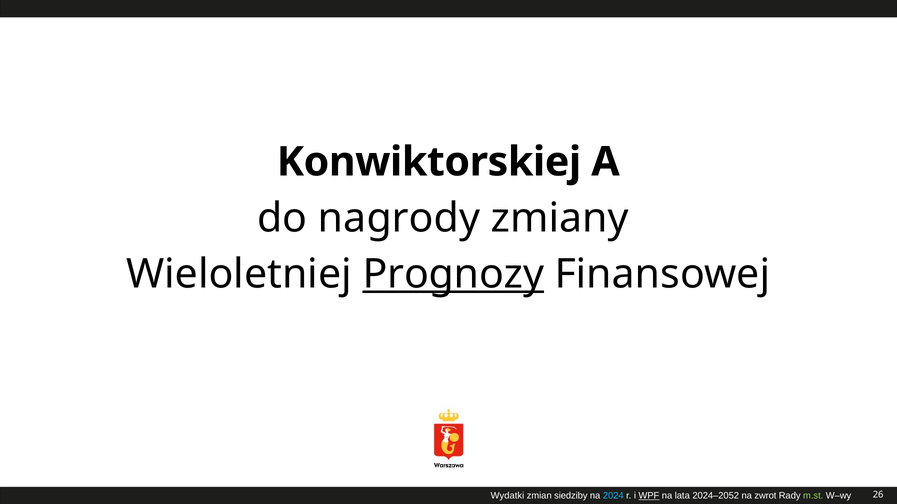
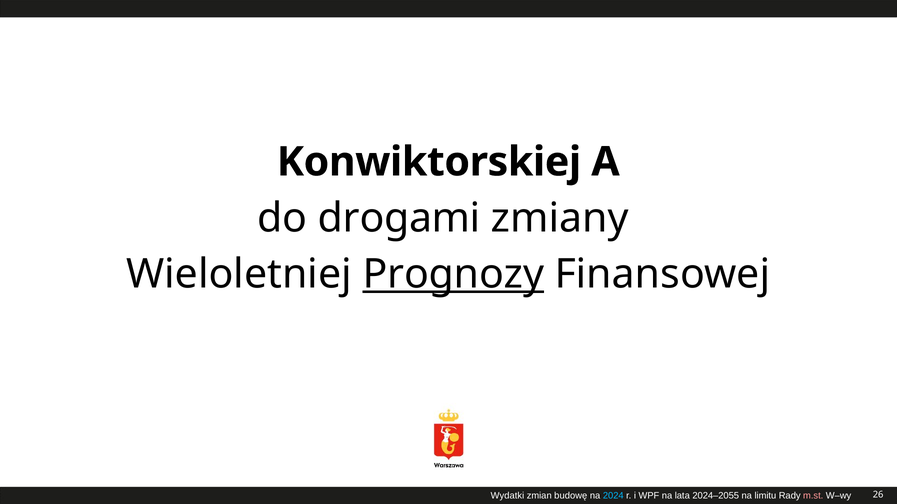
nagrody: nagrody -> drogami (399, 218)
siedziby: siedziby -> budowę (571, 496)
WPF underline: present -> none (649, 496)
2024–2052: 2024–2052 -> 2024–2055 (716, 496)
zwrot: zwrot -> limitu (765, 496)
m.st colour: light green -> pink (813, 496)
